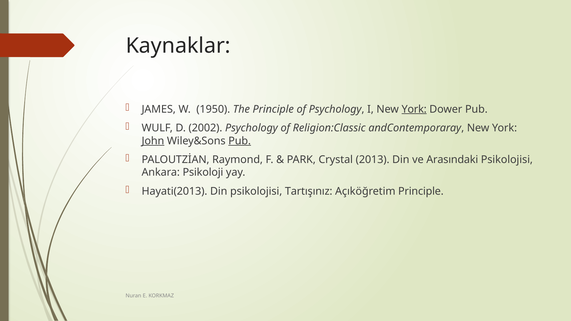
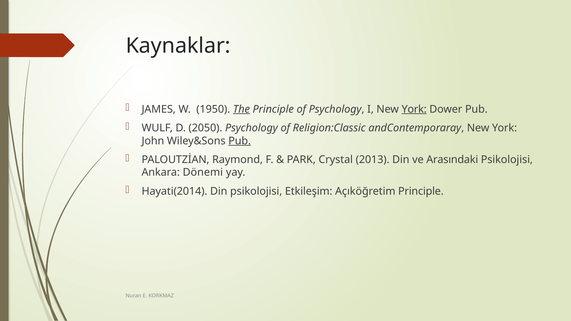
The underline: none -> present (241, 109)
2002: 2002 -> 2050 (205, 128)
John underline: present -> none (153, 141)
Psikoloji: Psikoloji -> Dönemi (203, 173)
Hayati(2013: Hayati(2013 -> Hayati(2014 (174, 191)
Tartışınız: Tartışınız -> Etkileşim (309, 191)
